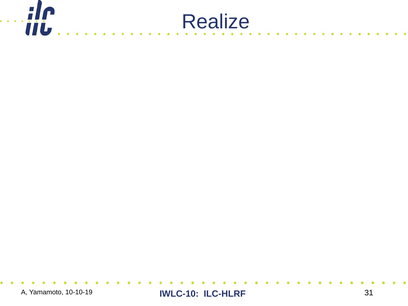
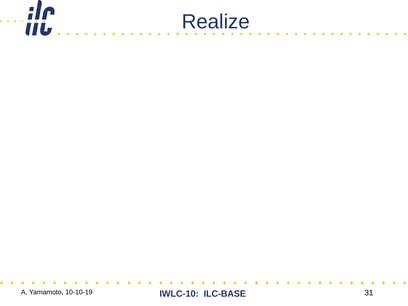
ILC-HLRF: ILC-HLRF -> ILC-BASE (225, 294)
